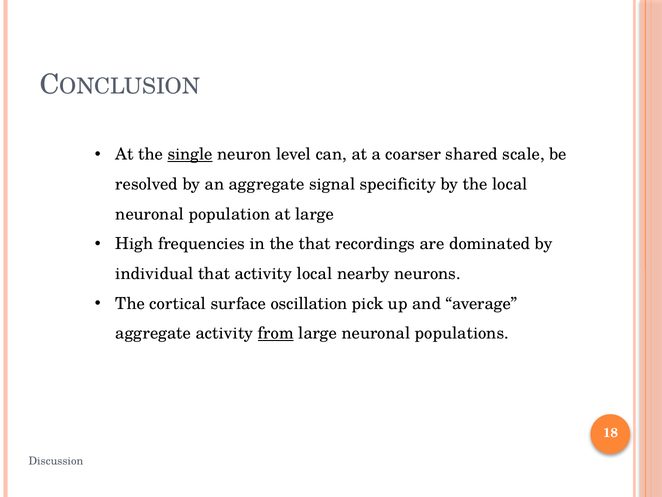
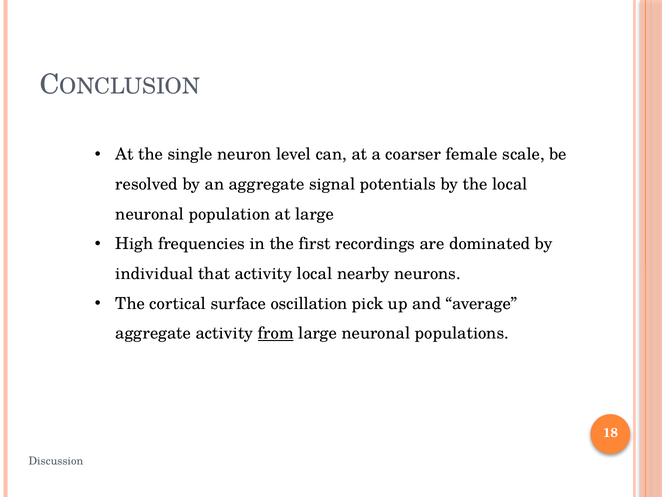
single underline: present -> none (190, 154)
shared: shared -> female (472, 154)
specificity: specificity -> potentials (398, 184)
the that: that -> first (315, 244)
